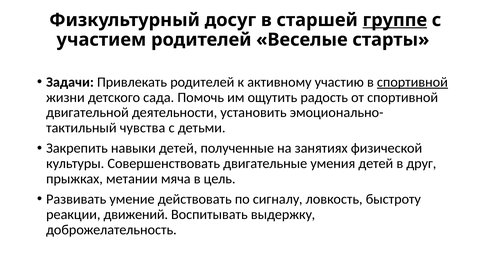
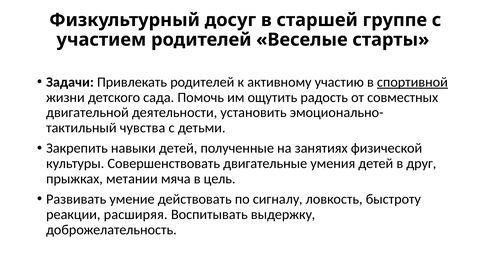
группе underline: present -> none (395, 20)
от спортивной: спортивной -> совместных (403, 97)
движений: движений -> расширяя (136, 215)
